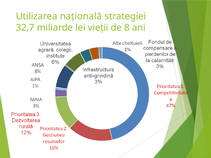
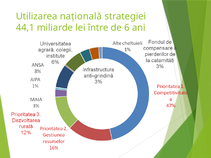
32,7: 32,7 -> 44,1 (25, 28)
vieții: vieții -> între (98, 28)
8: 8 -> 6 (127, 28)
